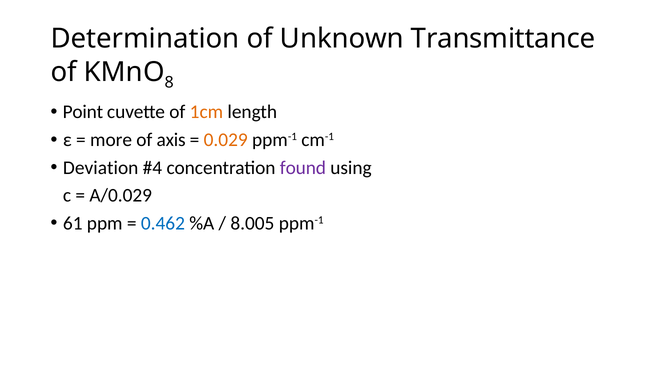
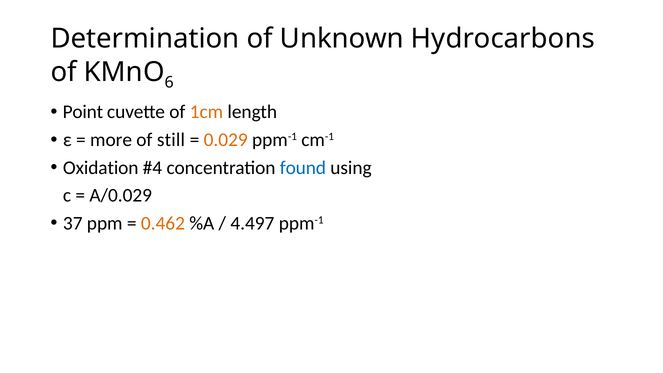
Transmittance: Transmittance -> Hydrocarbons (503, 39)
8: 8 -> 6 (169, 83)
axis: axis -> still (171, 140)
Deviation: Deviation -> Oxidation (101, 168)
found colour: purple -> blue (303, 168)
61: 61 -> 37 (73, 223)
0.462 colour: blue -> orange (163, 223)
8.005: 8.005 -> 4.497 (252, 223)
